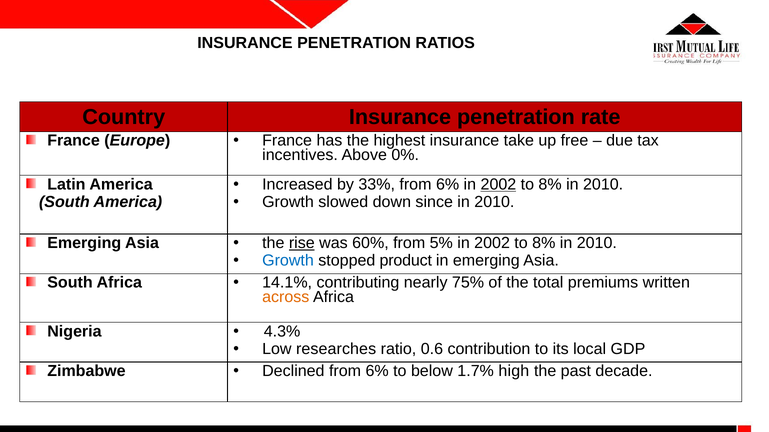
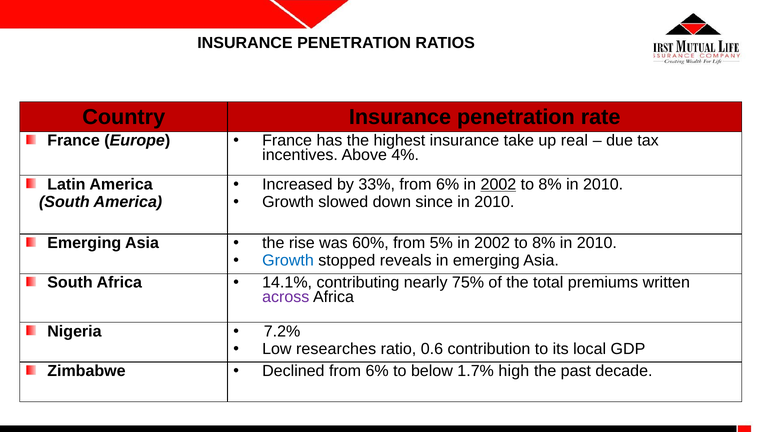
free: free -> real (574, 141)
0%: 0% -> 4% (405, 155)
rise underline: present -> none (302, 243)
product: product -> reveals (406, 261)
across colour: orange -> purple (286, 297)
4.3%: 4.3% -> 7.2% (282, 332)
